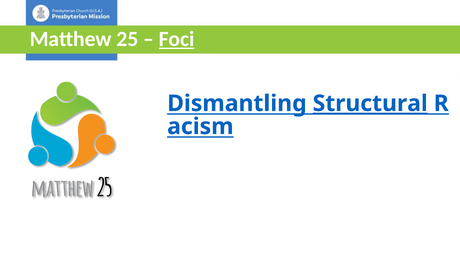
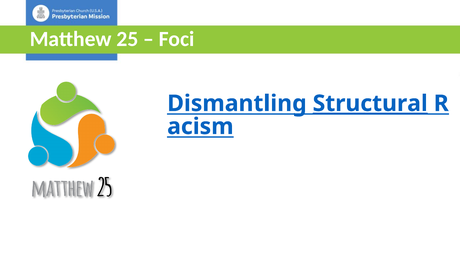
Foci underline: present -> none (177, 39)
